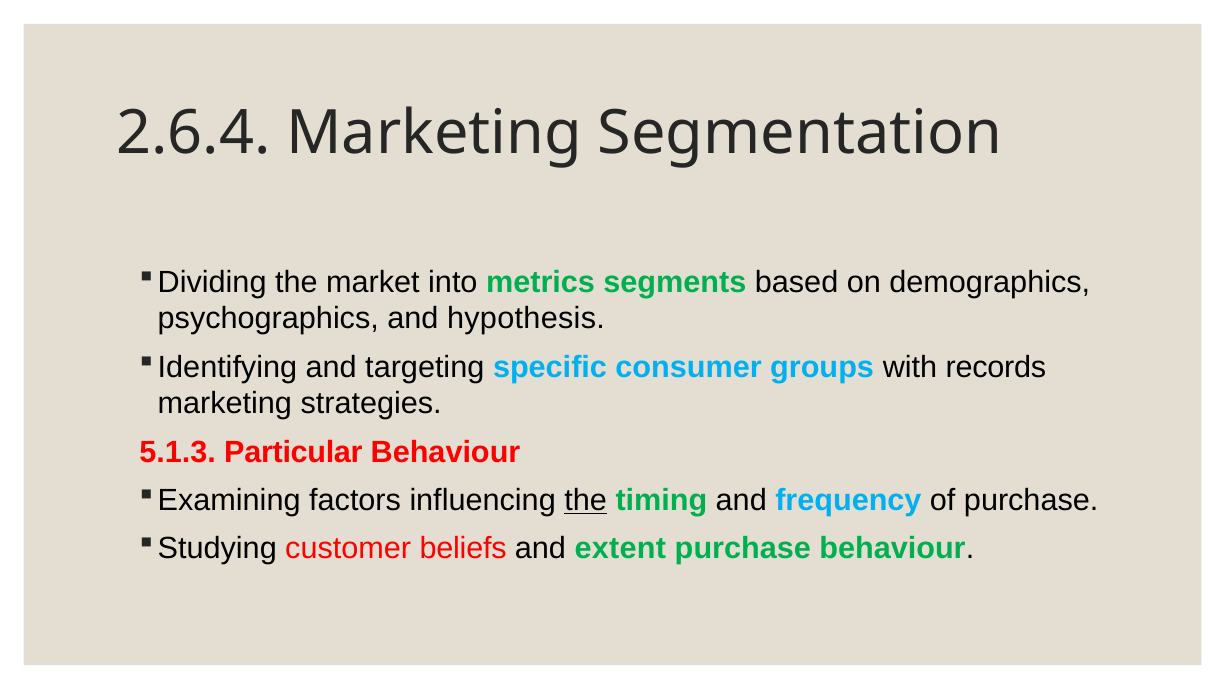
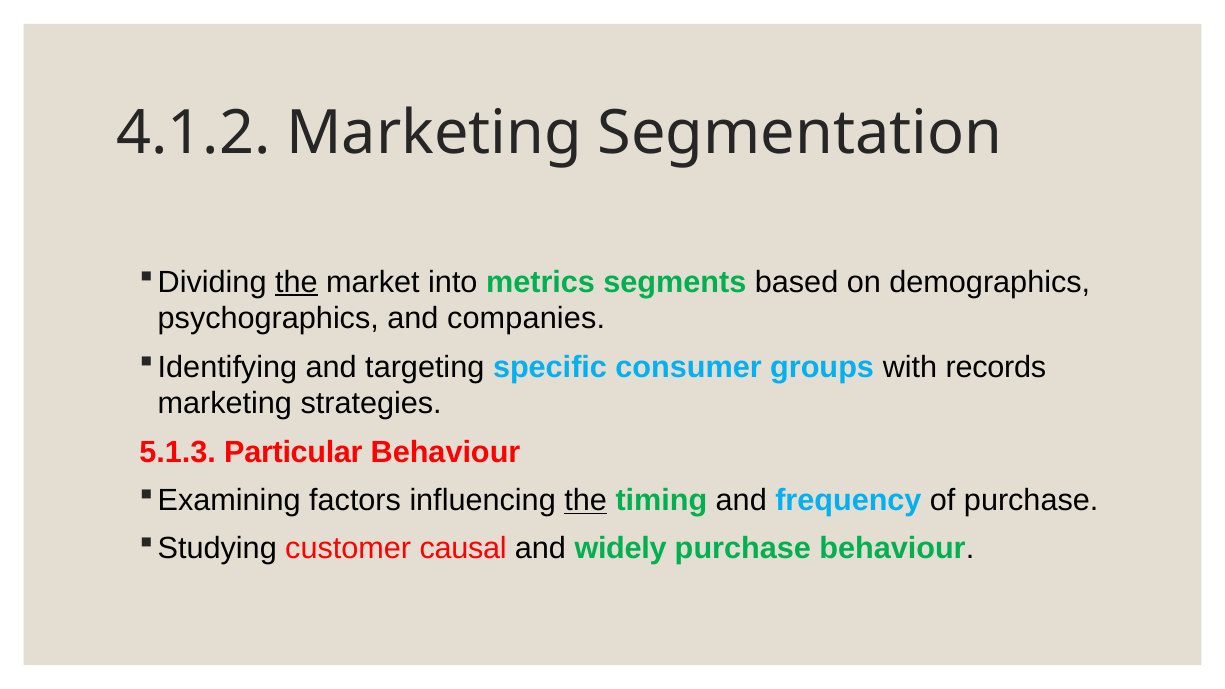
2.6.4: 2.6.4 -> 4.1.2 (193, 133)
the underline: none -> present (296, 282)
hypothesis: hypothesis -> companies (526, 319)
beliefs: beliefs -> causal (463, 549)
extent: extent -> widely (621, 549)
